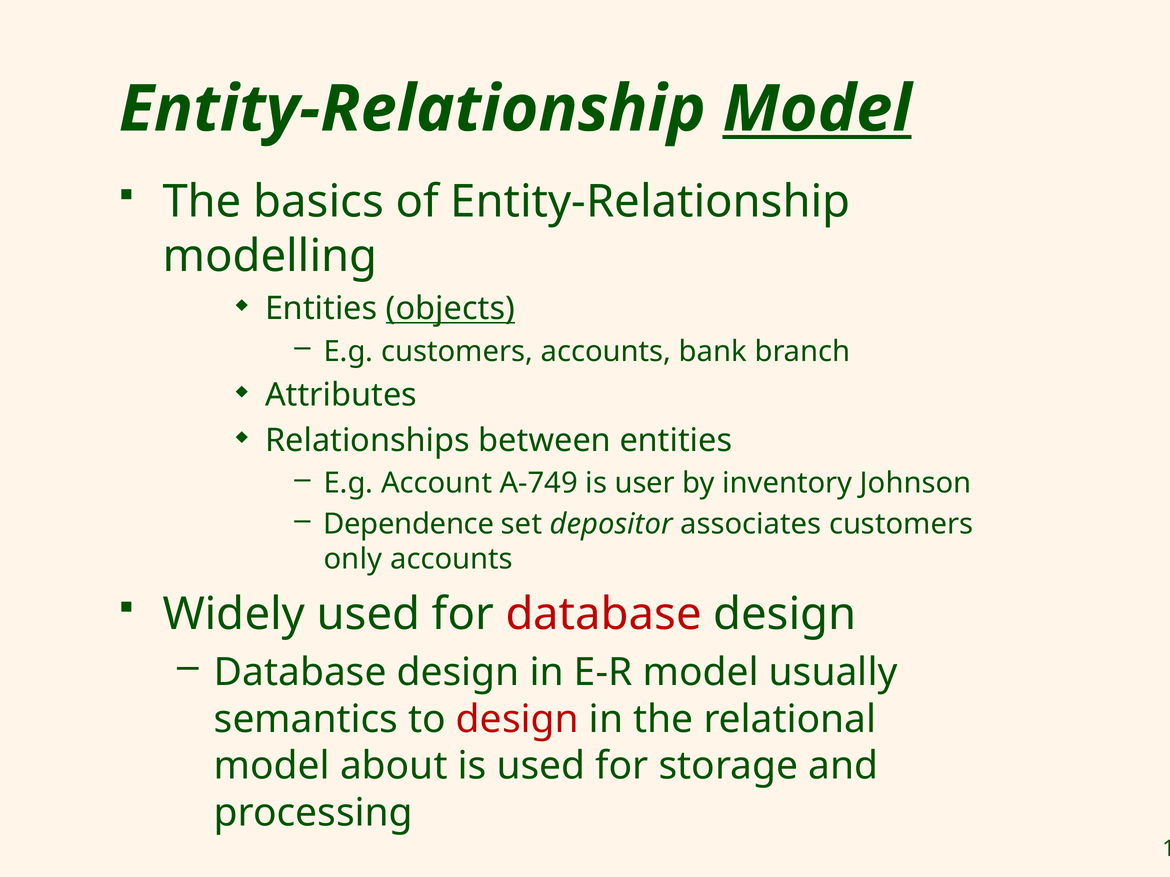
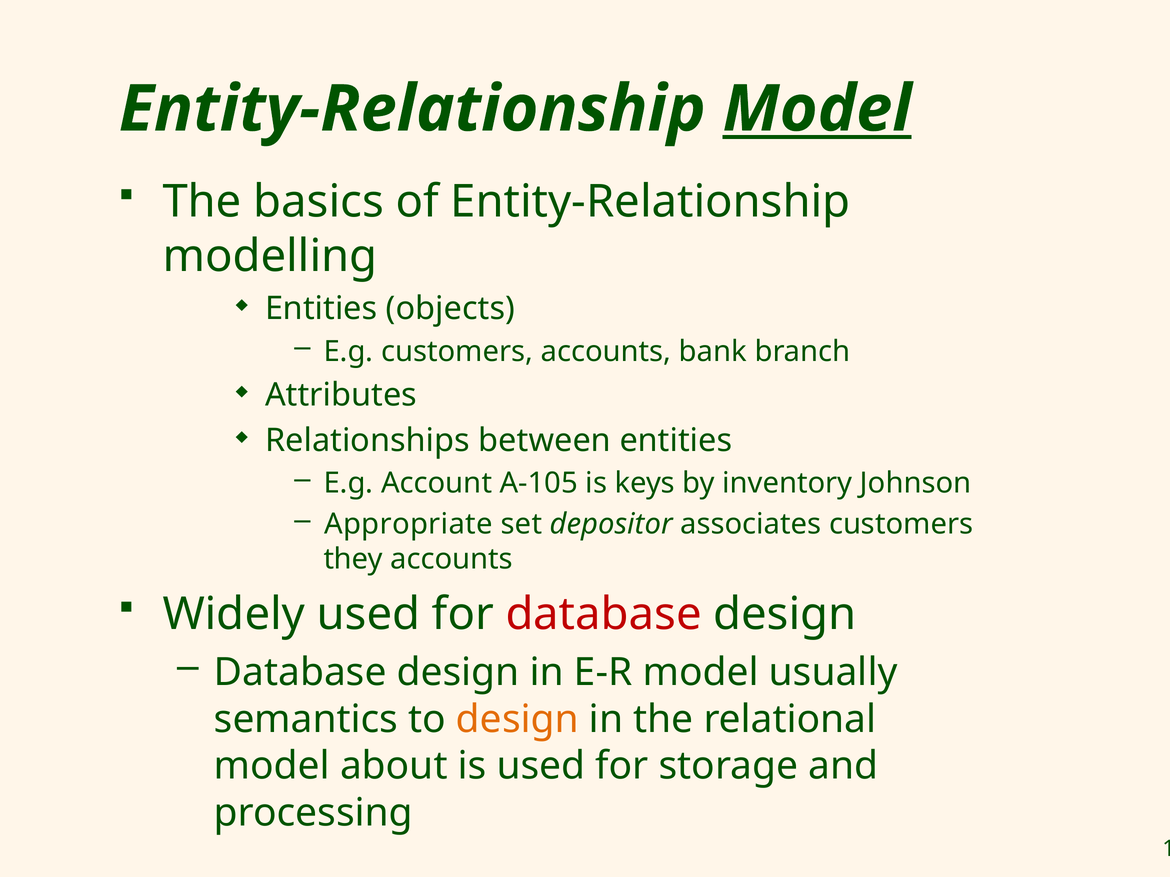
objects underline: present -> none (450, 309)
A-749: A-749 -> A-105 (539, 484)
user: user -> keys (645, 484)
Dependence: Dependence -> Appropriate (408, 525)
only: only -> they (353, 560)
design colour: red -> orange (517, 720)
